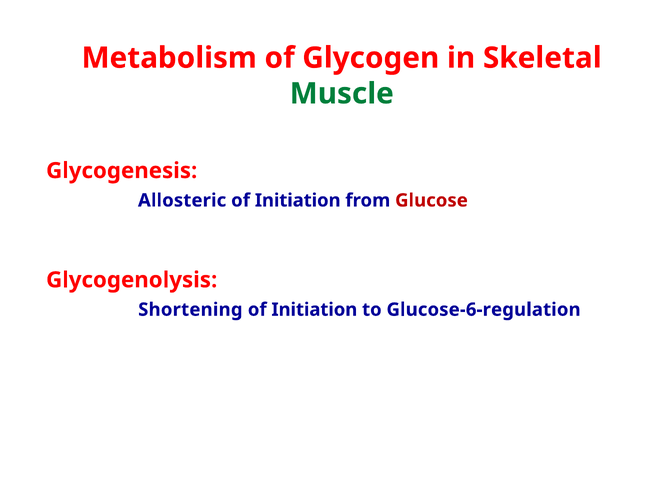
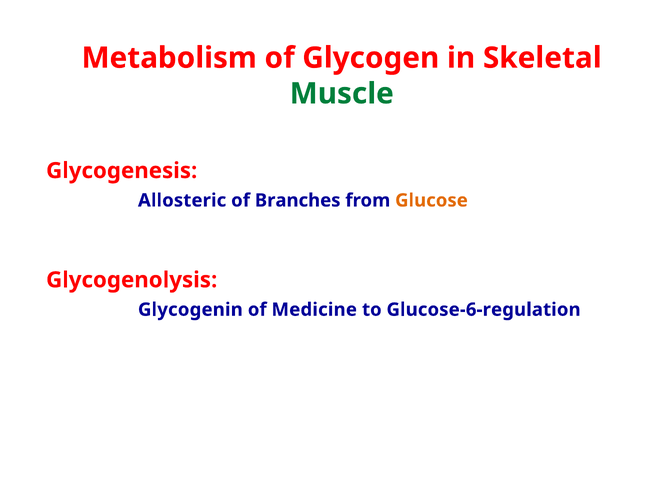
Initiation: Initiation -> Branches (298, 200)
Glucose colour: red -> orange (431, 200)
Shortening: Shortening -> Glycogenin (190, 310)
Initiation: Initiation -> Medicine (314, 310)
